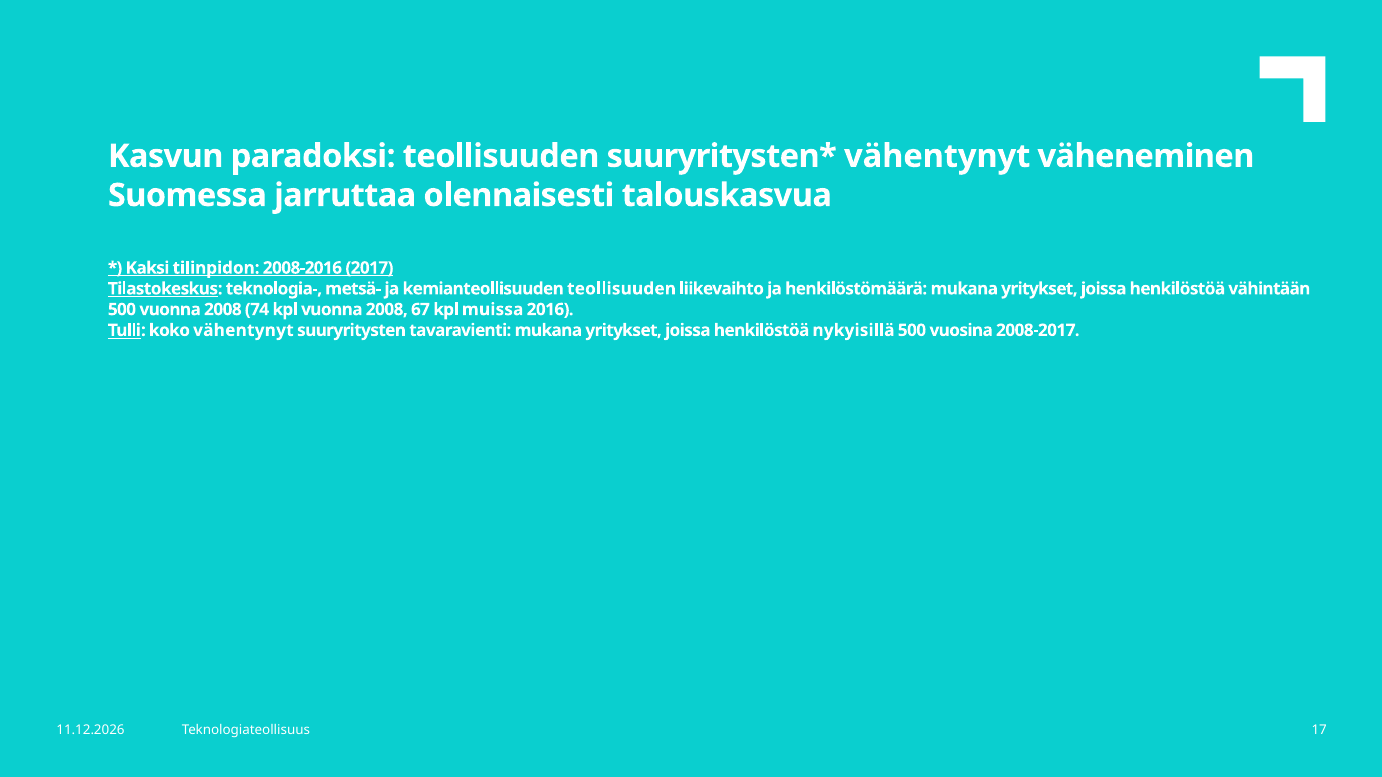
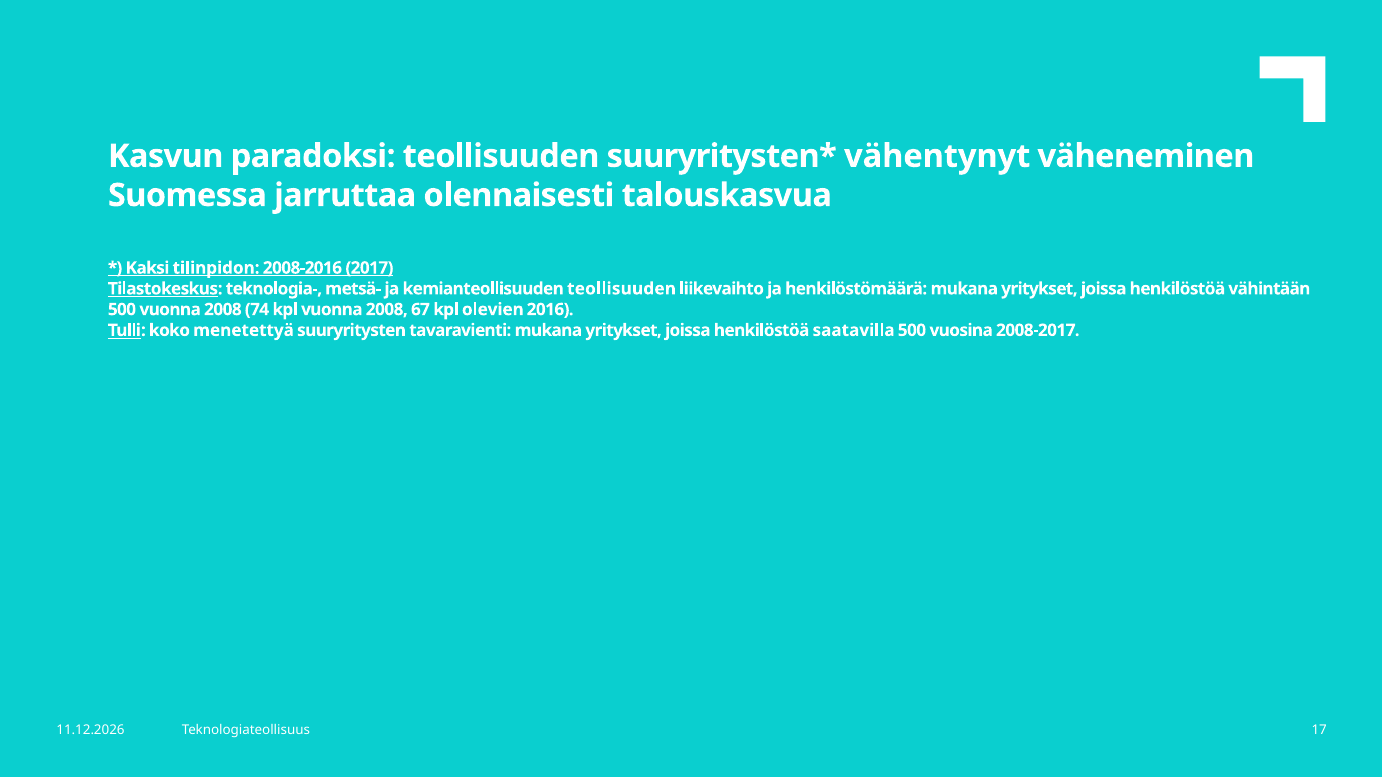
muissa: muissa -> olevien (493, 310)
koko vähentynyt: vähentynyt -> menetettyä (244, 330)
nykyisillä: nykyisillä -> saatavilla (854, 330)
